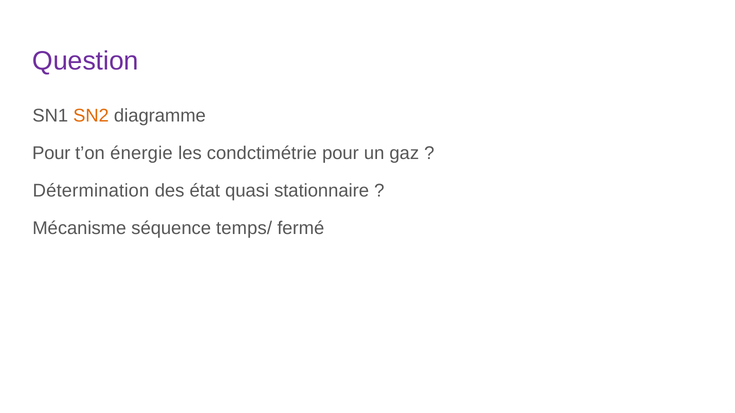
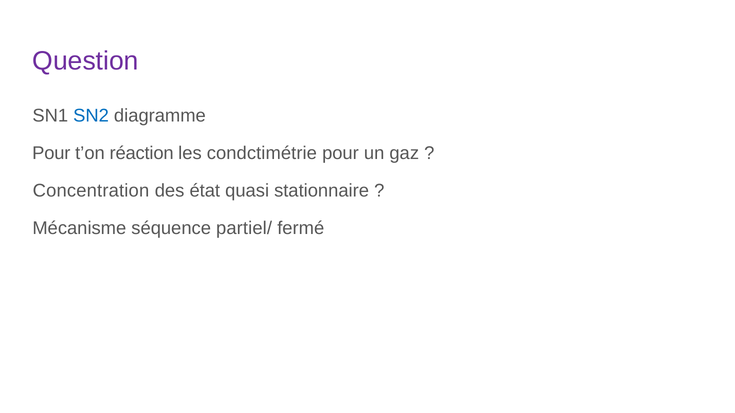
SN2 colour: orange -> blue (91, 116)
énergie: énergie -> réaction (142, 153)
Détermination: Détermination -> Concentration (91, 191)
temps/: temps/ -> partiel/ (244, 228)
